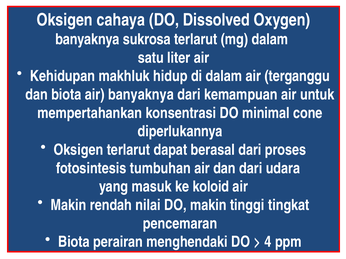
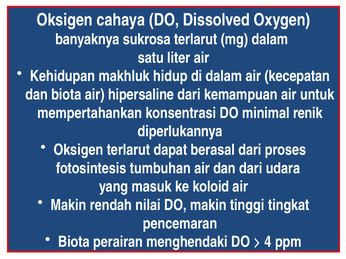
terganggu: terganggu -> kecepatan (297, 76)
air banyaknya: banyaknya -> hipersaline (141, 95)
cone: cone -> renik (308, 113)
